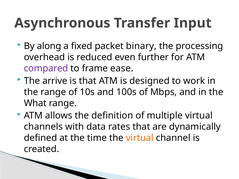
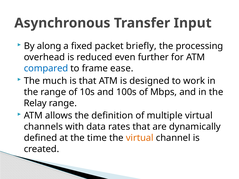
binary: binary -> briefly (141, 46)
compared colour: purple -> blue (46, 68)
arrive: arrive -> much (55, 81)
What: What -> Relay (35, 103)
